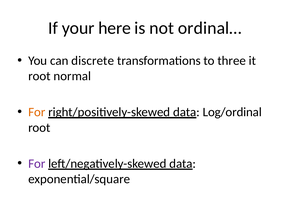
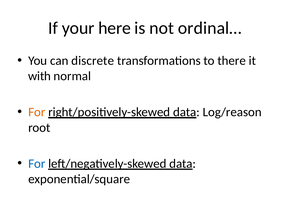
three: three -> there (232, 61)
root: root -> with (40, 76)
Log/ordinal: Log/ordinal -> Log/reason (232, 112)
For colour: purple -> blue (37, 164)
